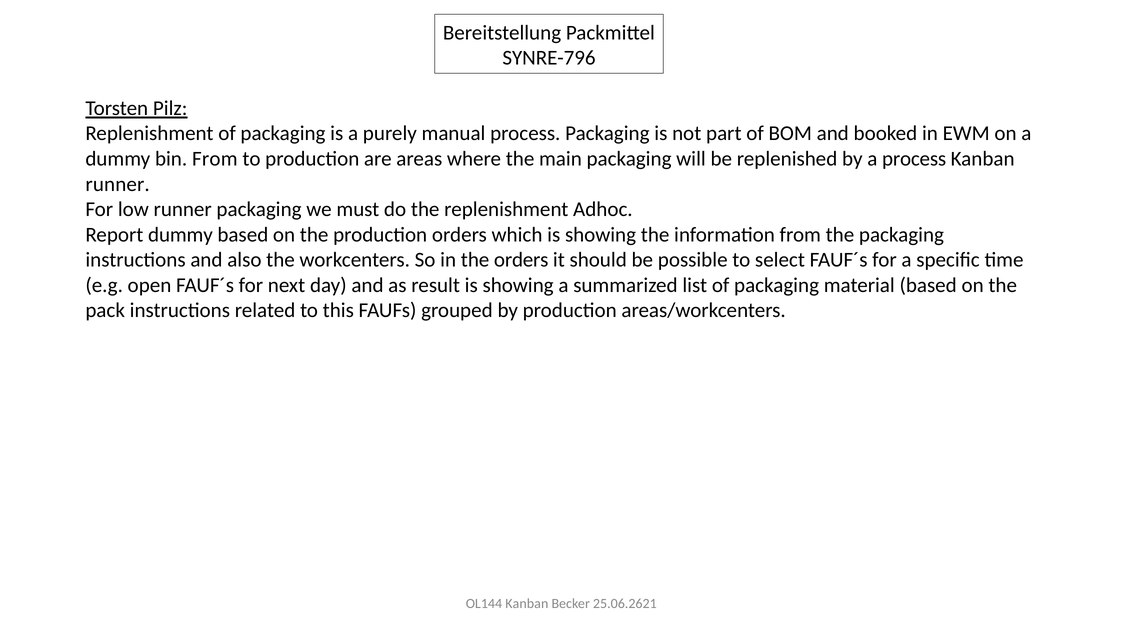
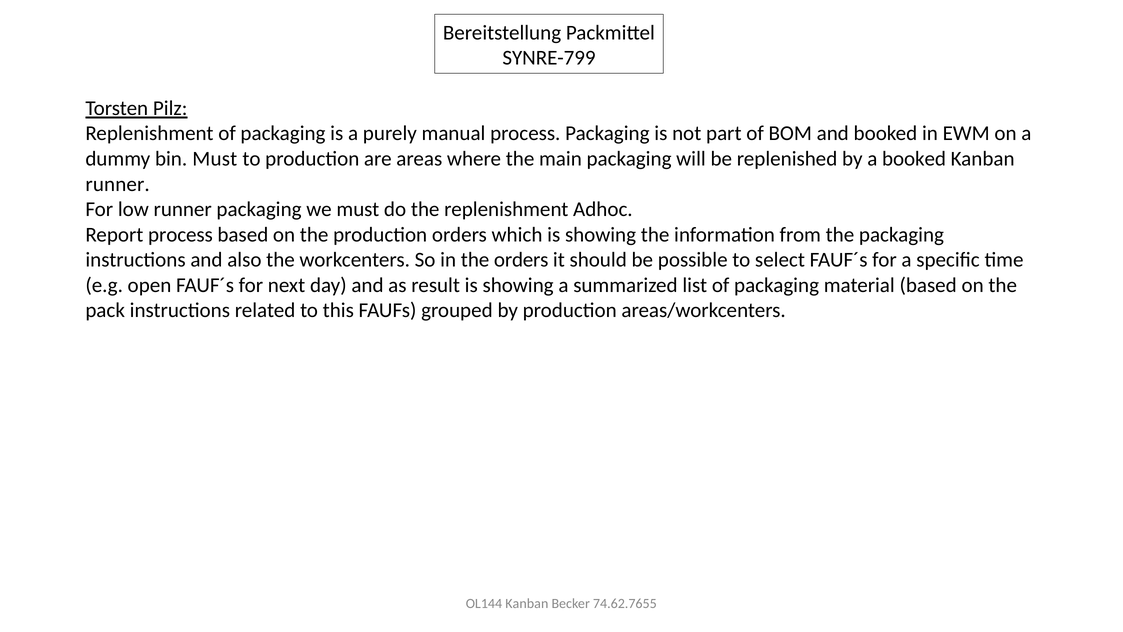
SYNRE-796: SYNRE-796 -> SYNRE-799 (549, 58)
bin From: From -> Must (215, 159)
a process: process -> booked (914, 159)
Report dummy: dummy -> process (180, 235)
25.06.2621: 25.06.2621 -> 74.62.7655 (625, 603)
